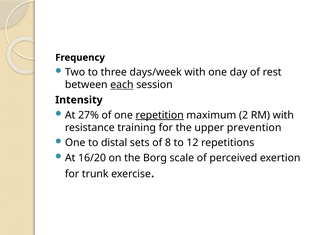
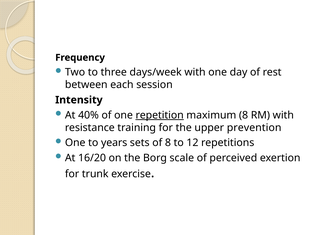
each underline: present -> none (122, 85)
27%: 27% -> 40% (88, 115)
maximum 2: 2 -> 8 (244, 115)
distal: distal -> years (114, 143)
